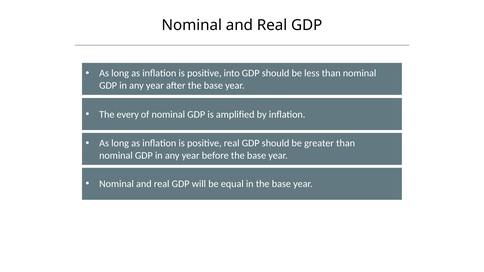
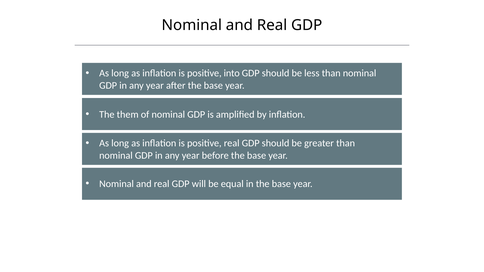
every: every -> them (128, 114)
